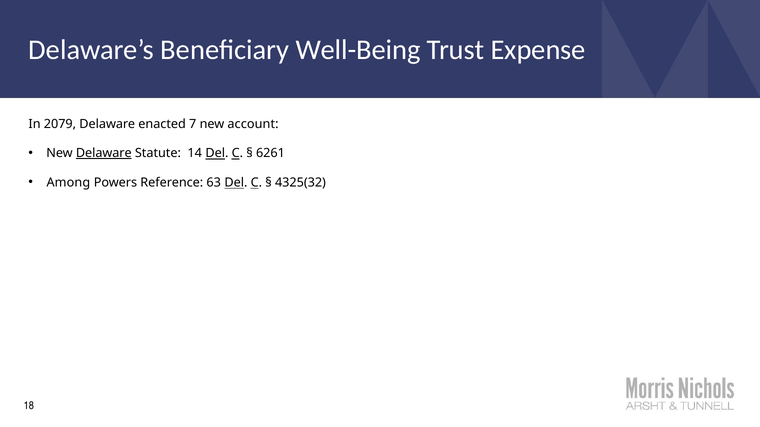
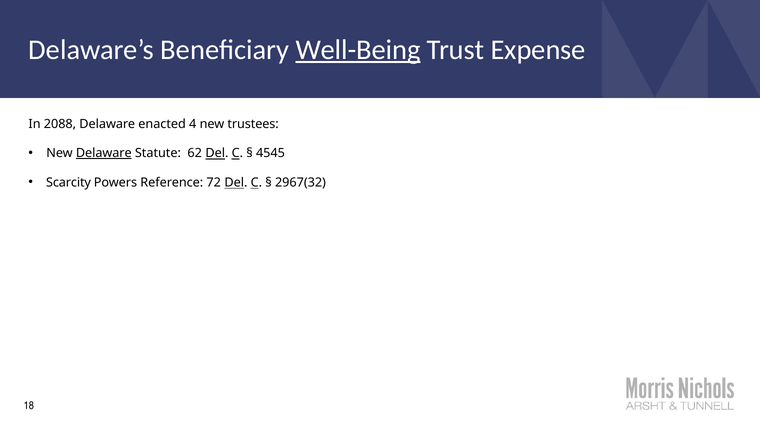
Well-Being underline: none -> present (358, 50)
2079: 2079 -> 2088 (60, 124)
7: 7 -> 4 (193, 124)
account: account -> trustees (253, 124)
14: 14 -> 62 (195, 153)
6261: 6261 -> 4545 (270, 153)
Among: Among -> Scarcity (69, 183)
63: 63 -> 72 (214, 183)
4325(32: 4325(32 -> 2967(32 (300, 183)
